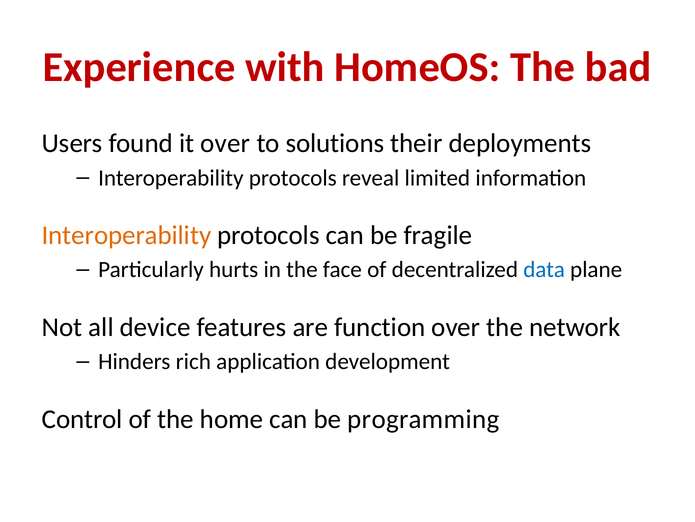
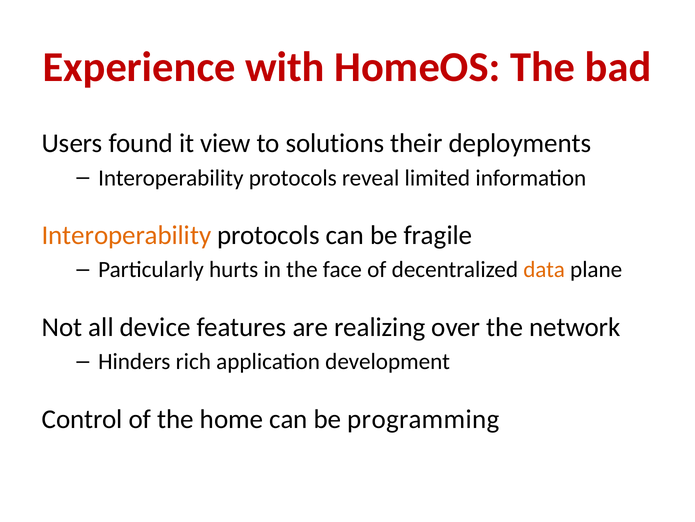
it over: over -> view (226, 143)
data colour: blue -> orange (544, 269)
function: function -> realizing (380, 327)
